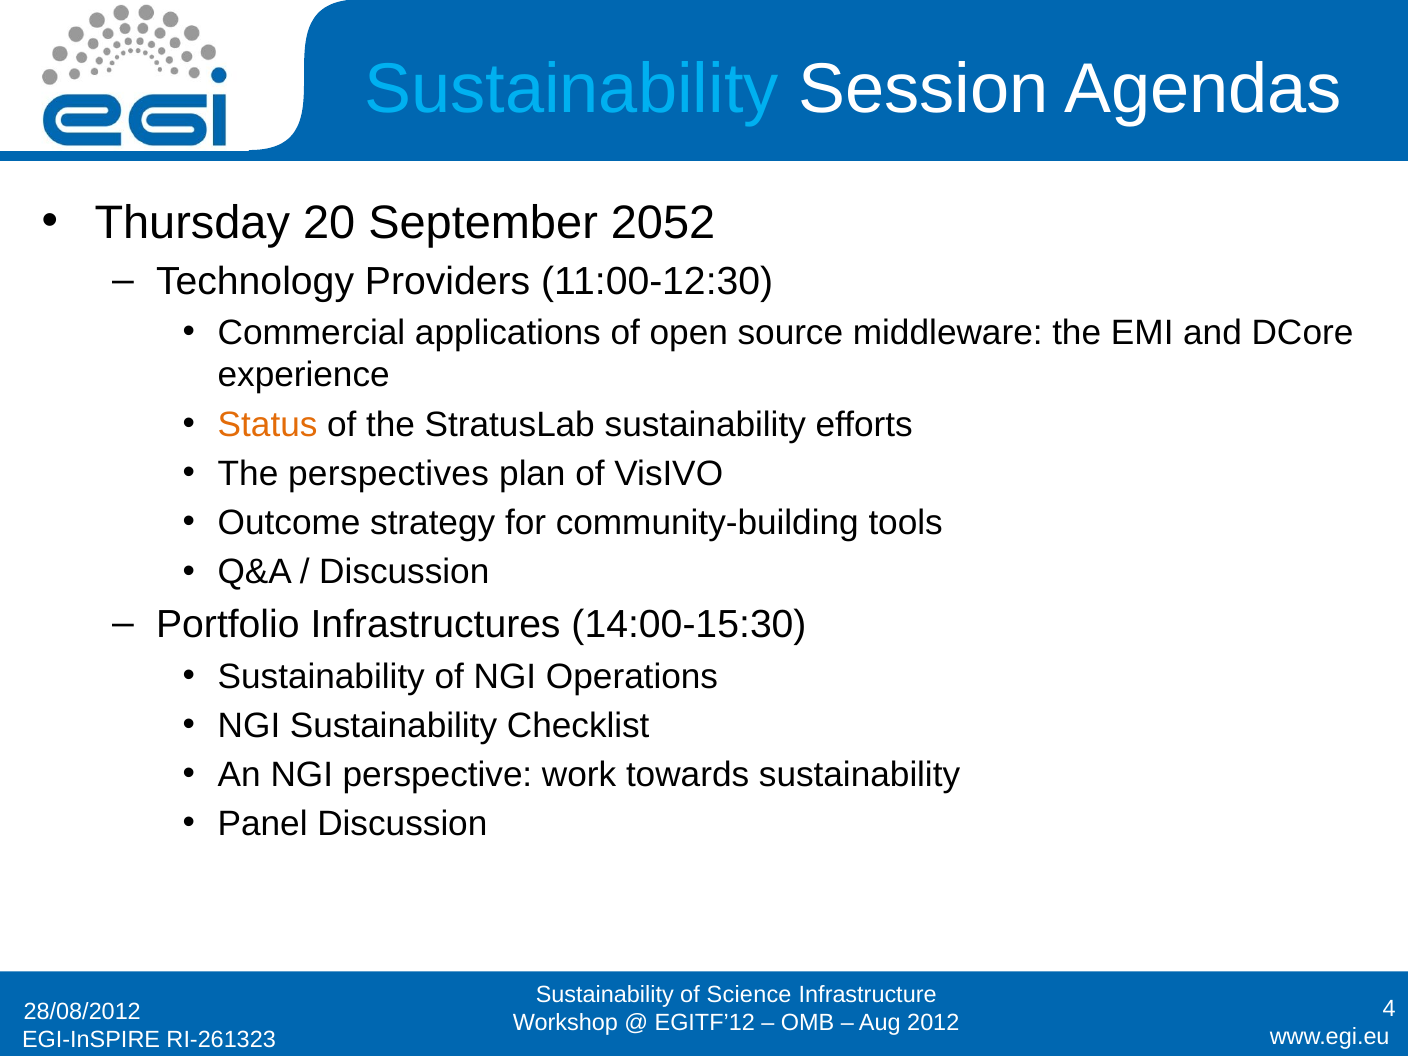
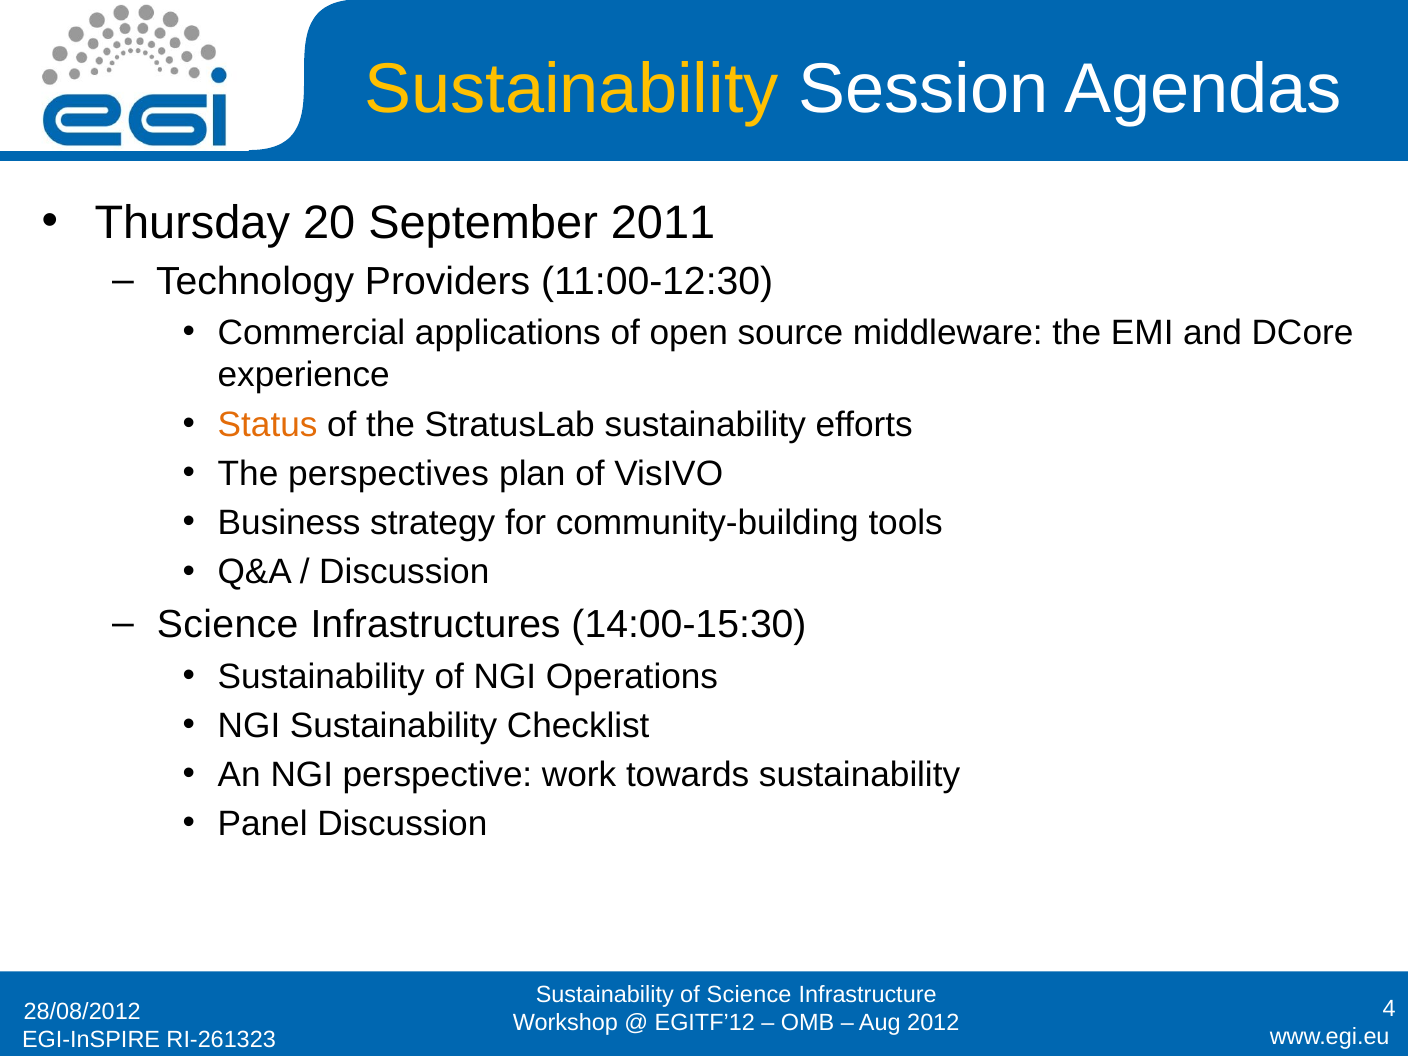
Sustainability colour: light blue -> yellow (572, 89)
2052: 2052 -> 2011 (663, 223)
Outcome: Outcome -> Business (289, 523)
Portfolio: Portfolio -> Science (228, 625)
